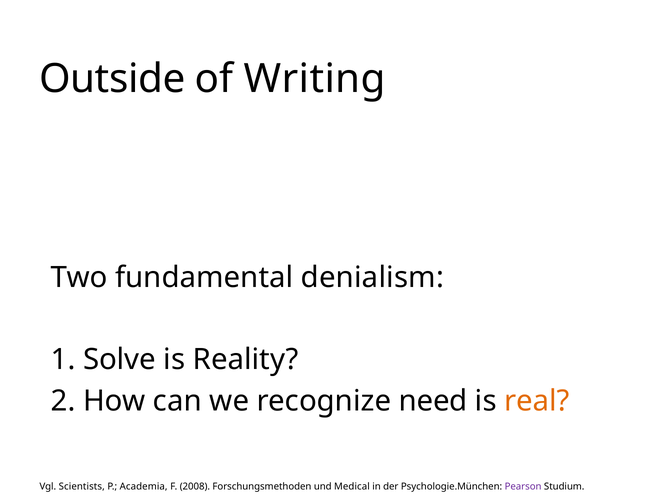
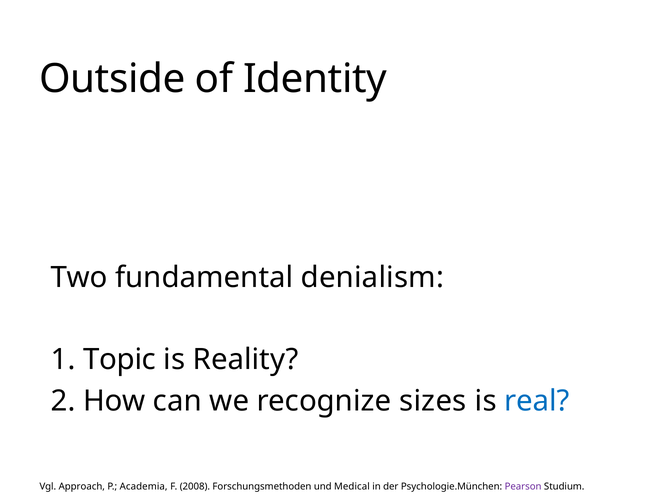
Writing: Writing -> Identity (315, 79)
Solve: Solve -> Topic (120, 360)
need: need -> sizes (433, 401)
real colour: orange -> blue (537, 401)
Scientists: Scientists -> Approach (82, 487)
